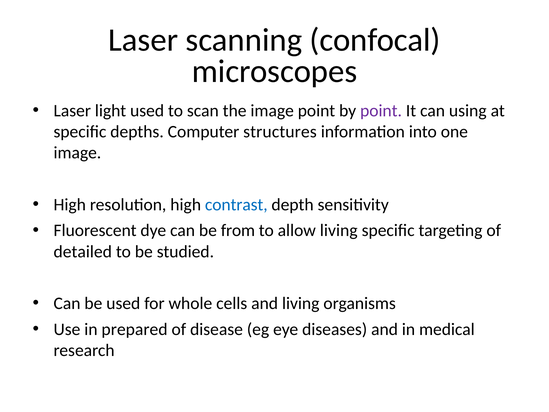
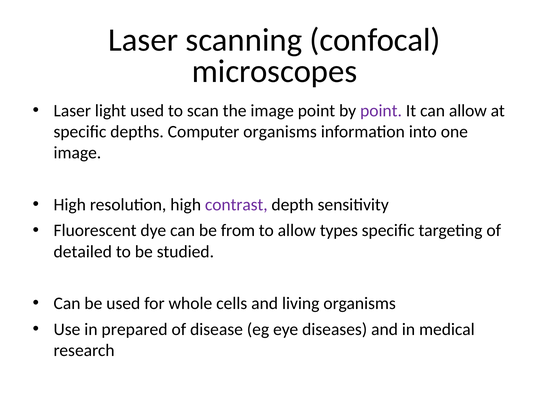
can using: using -> allow (468, 111)
Computer structures: structures -> organisms (280, 132)
contrast colour: blue -> purple (236, 204)
allow living: living -> types (339, 230)
